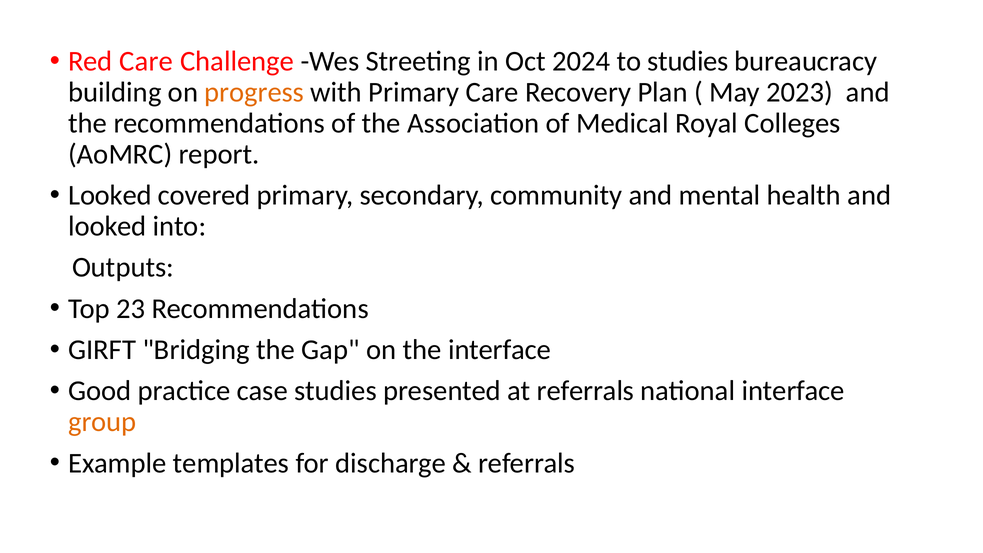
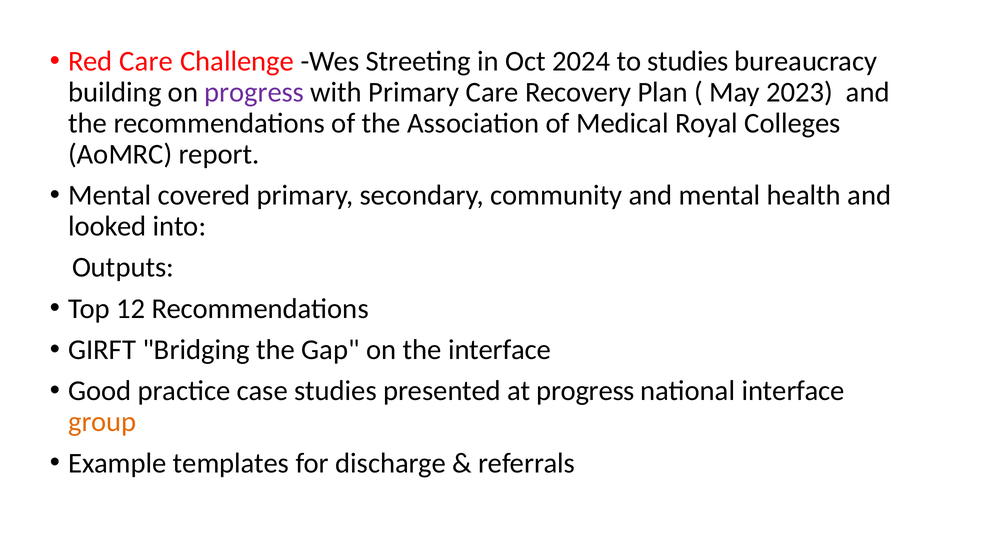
progress colour: orange -> purple (254, 92)
Looked: Looked -> Mental (110, 195)
23: 23 -> 12 (131, 309)
at referrals: referrals -> progress (586, 391)
